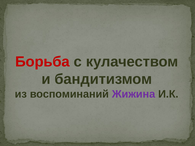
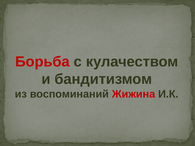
Жижина colour: purple -> red (134, 94)
